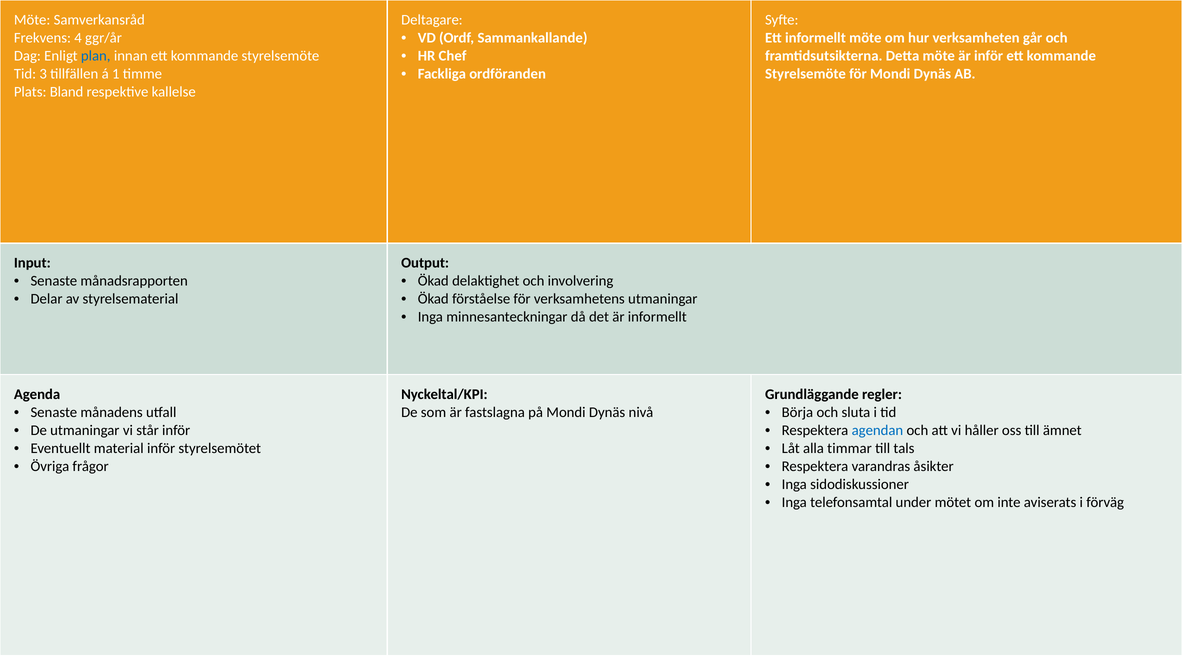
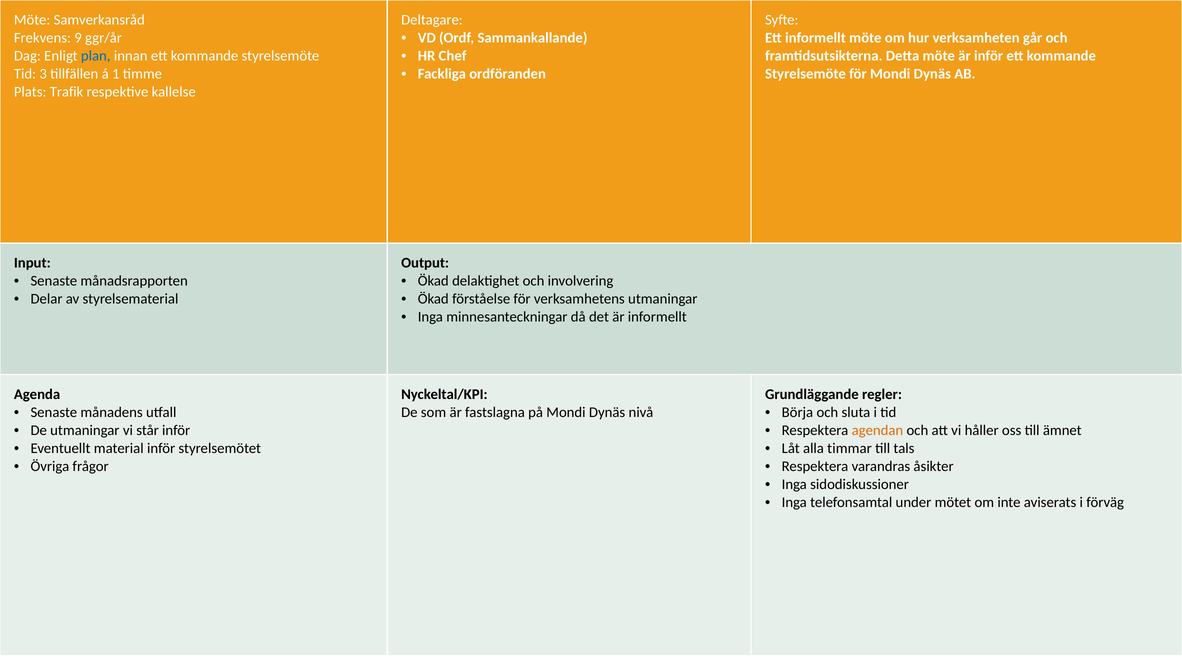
4: 4 -> 9 (78, 38)
Bland: Bland -> Trafik (67, 92)
agendan colour: blue -> orange (877, 430)
